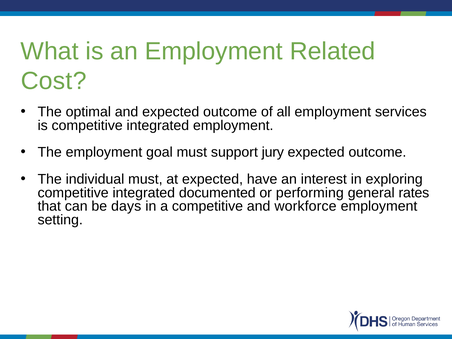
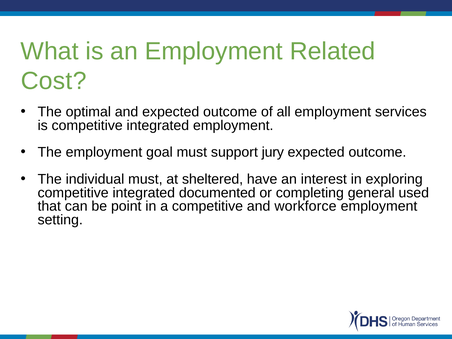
at expected: expected -> sheltered (213, 179)
performing: performing -> completing (310, 193)
rates: rates -> used (414, 193)
days: days -> point (126, 206)
